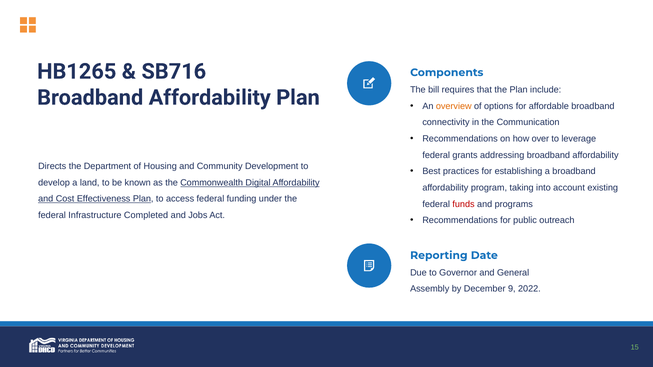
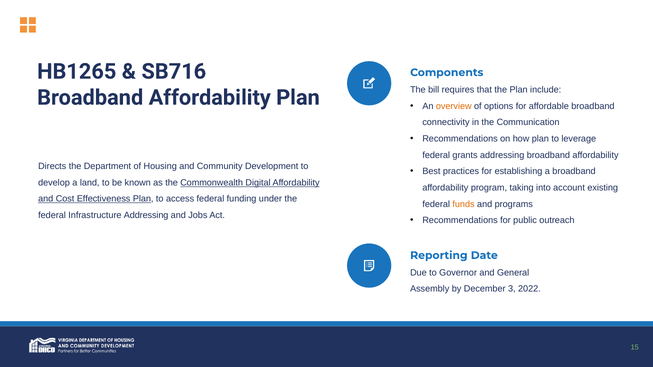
how over: over -> plan (540, 139)
funds colour: red -> orange (464, 204)
Infrastructure Completed: Completed -> Addressing (146, 215)
9: 9 -> 3 (512, 289)
